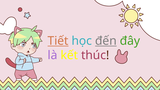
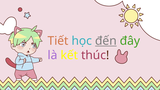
Tiết underline: present -> none (58, 41)
